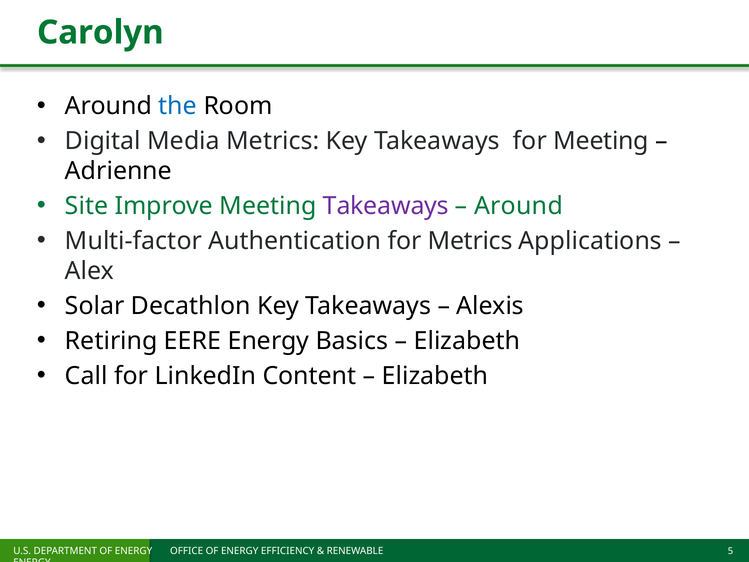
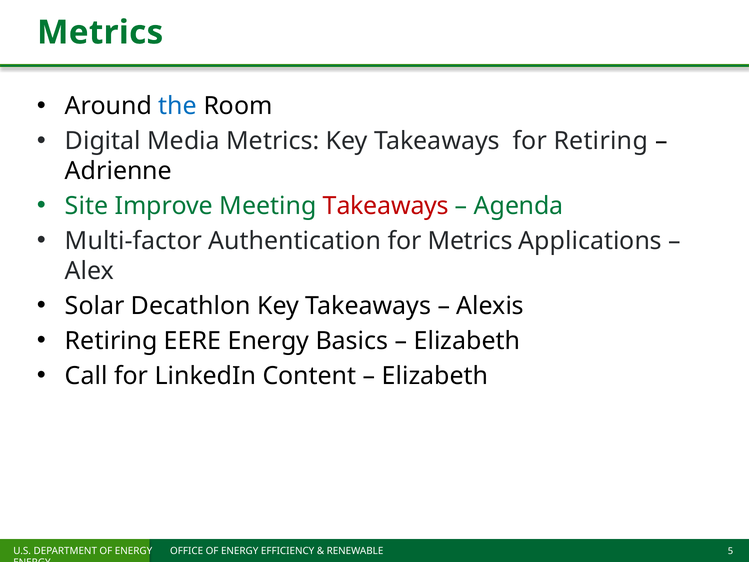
Carolyn: Carolyn -> Metrics (100, 32)
for Meeting: Meeting -> Retiring (601, 141)
Takeaways colour: purple -> red (386, 206)
Around: Around -> Agenda (519, 206)
